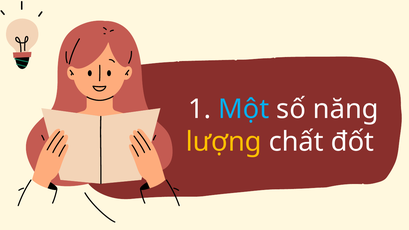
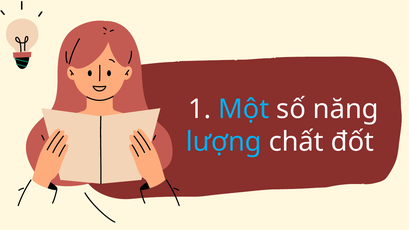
lượng colour: yellow -> light blue (224, 142)
